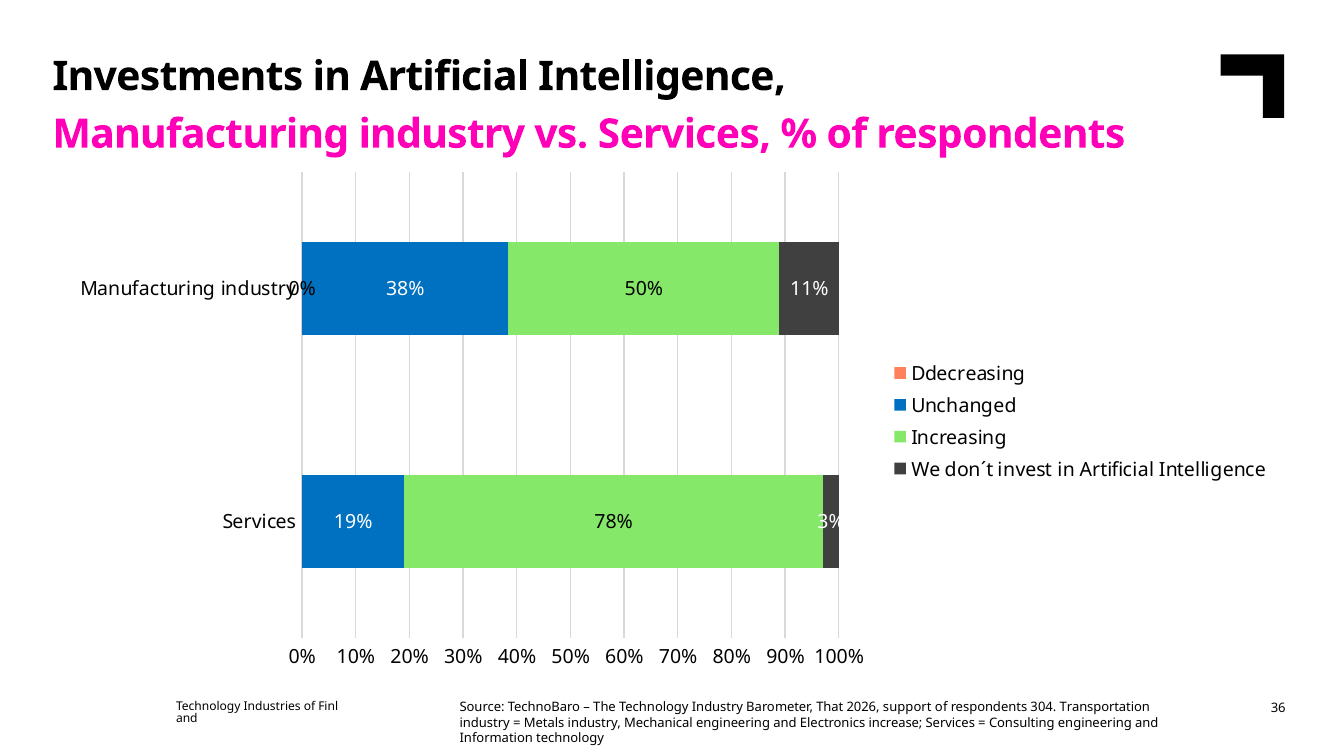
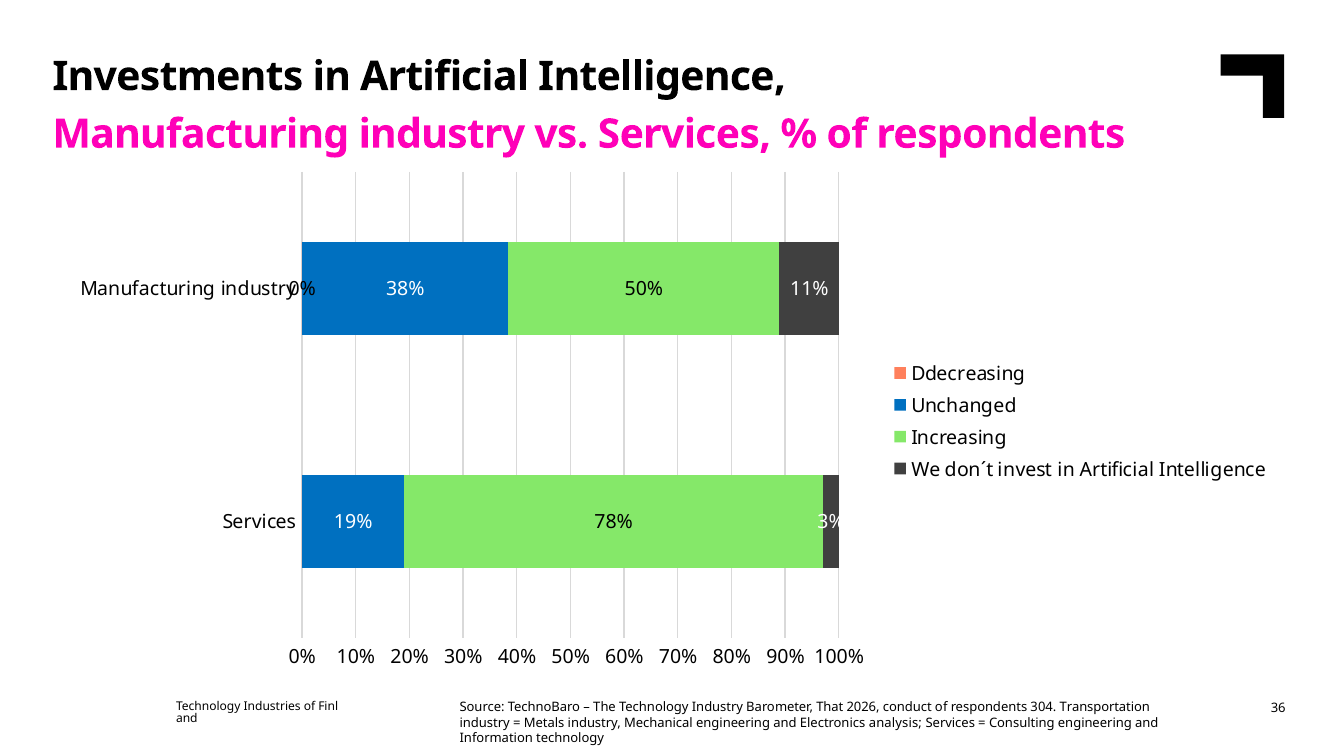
support: support -> conduct (907, 708)
increase: increase -> analysis (895, 723)
